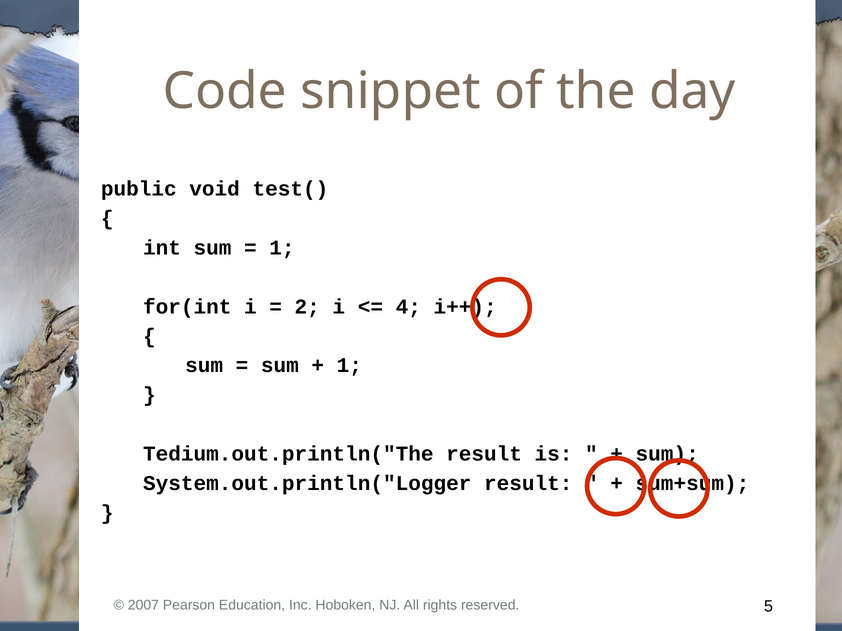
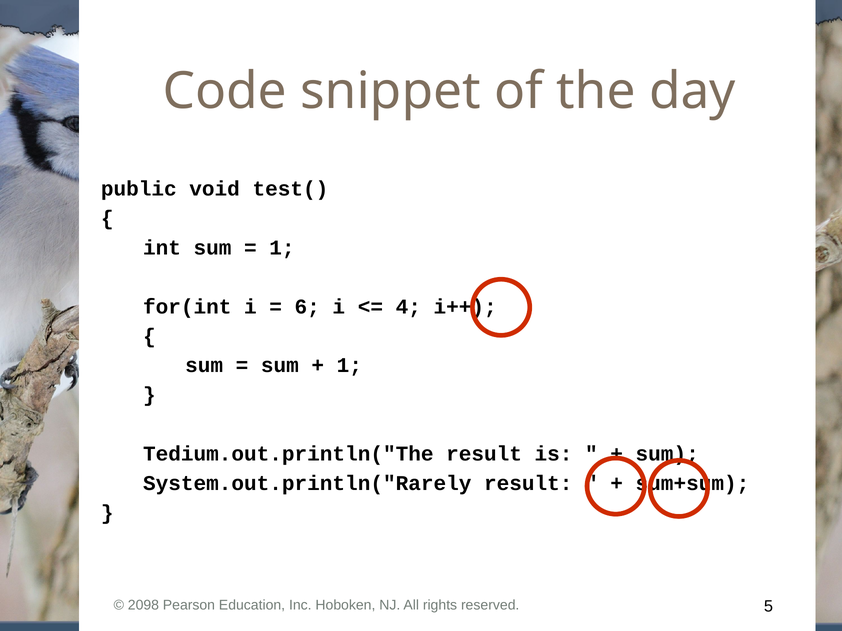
2: 2 -> 6 (307, 307)
System.out.println("Logger: System.out.println("Logger -> System.out.println("Rarely (307, 484)
2007: 2007 -> 2098 (143, 605)
